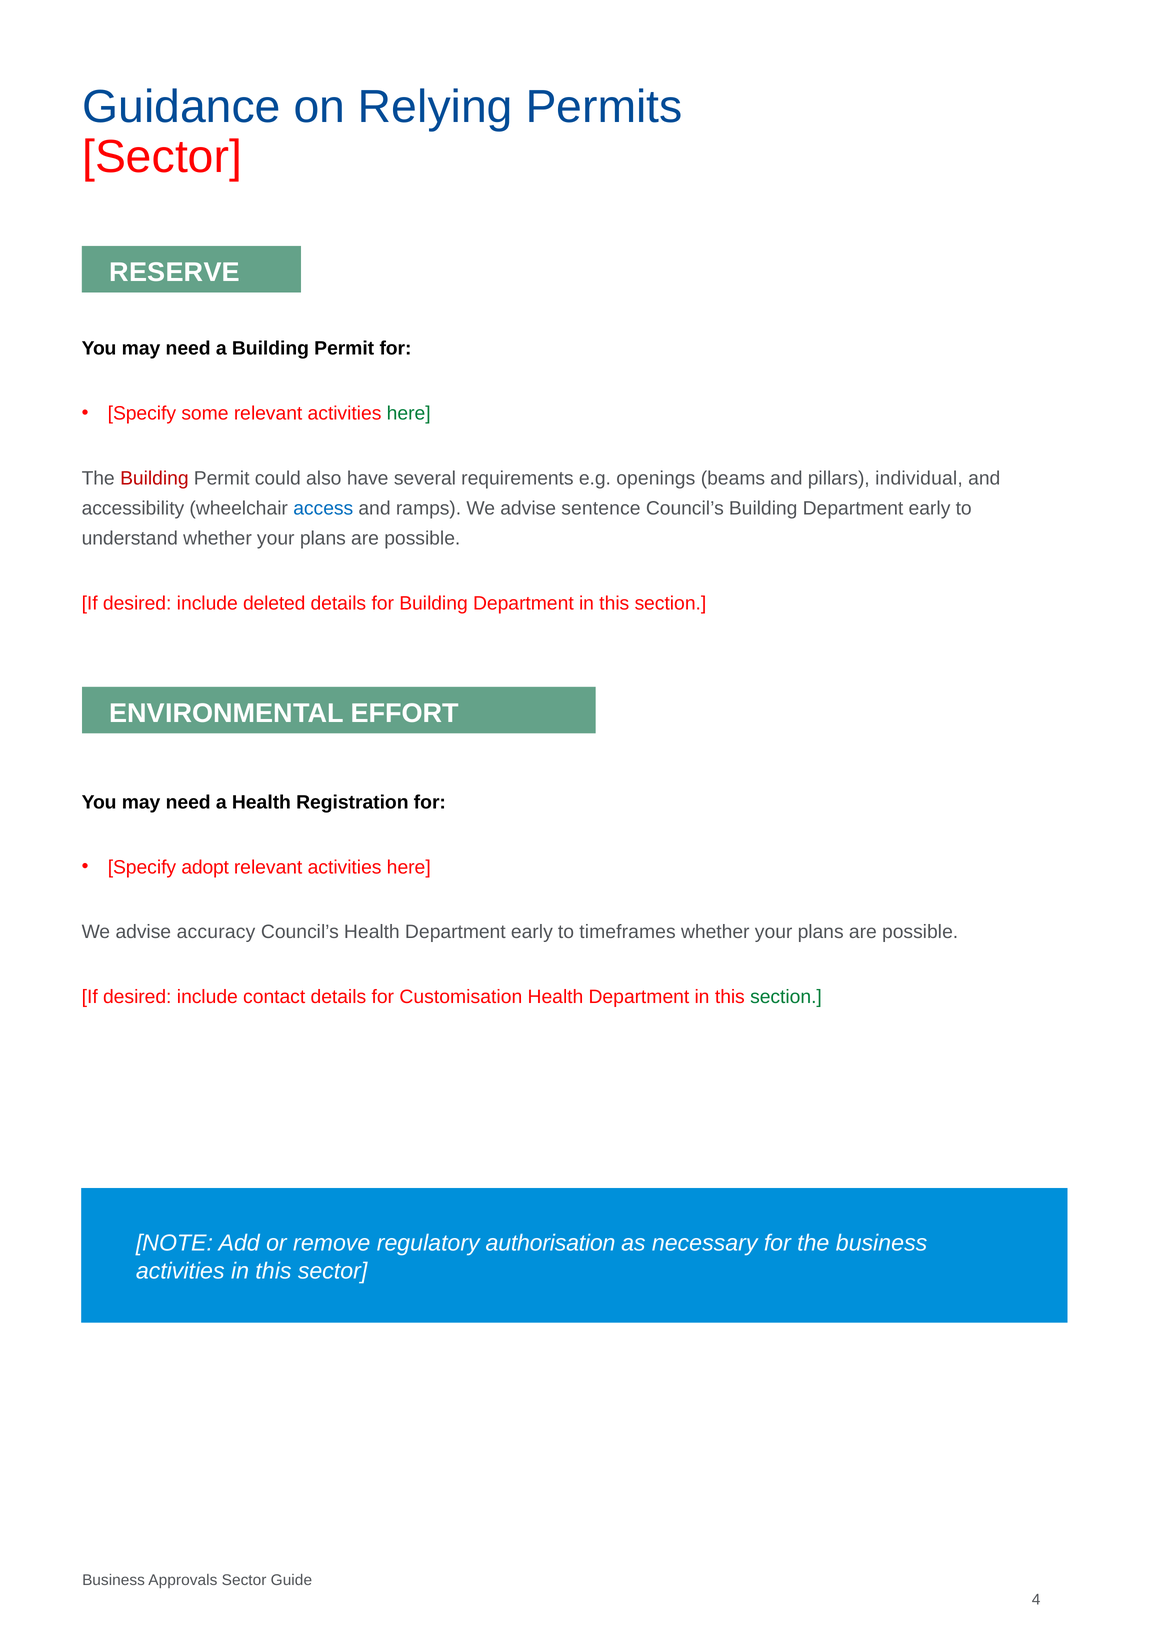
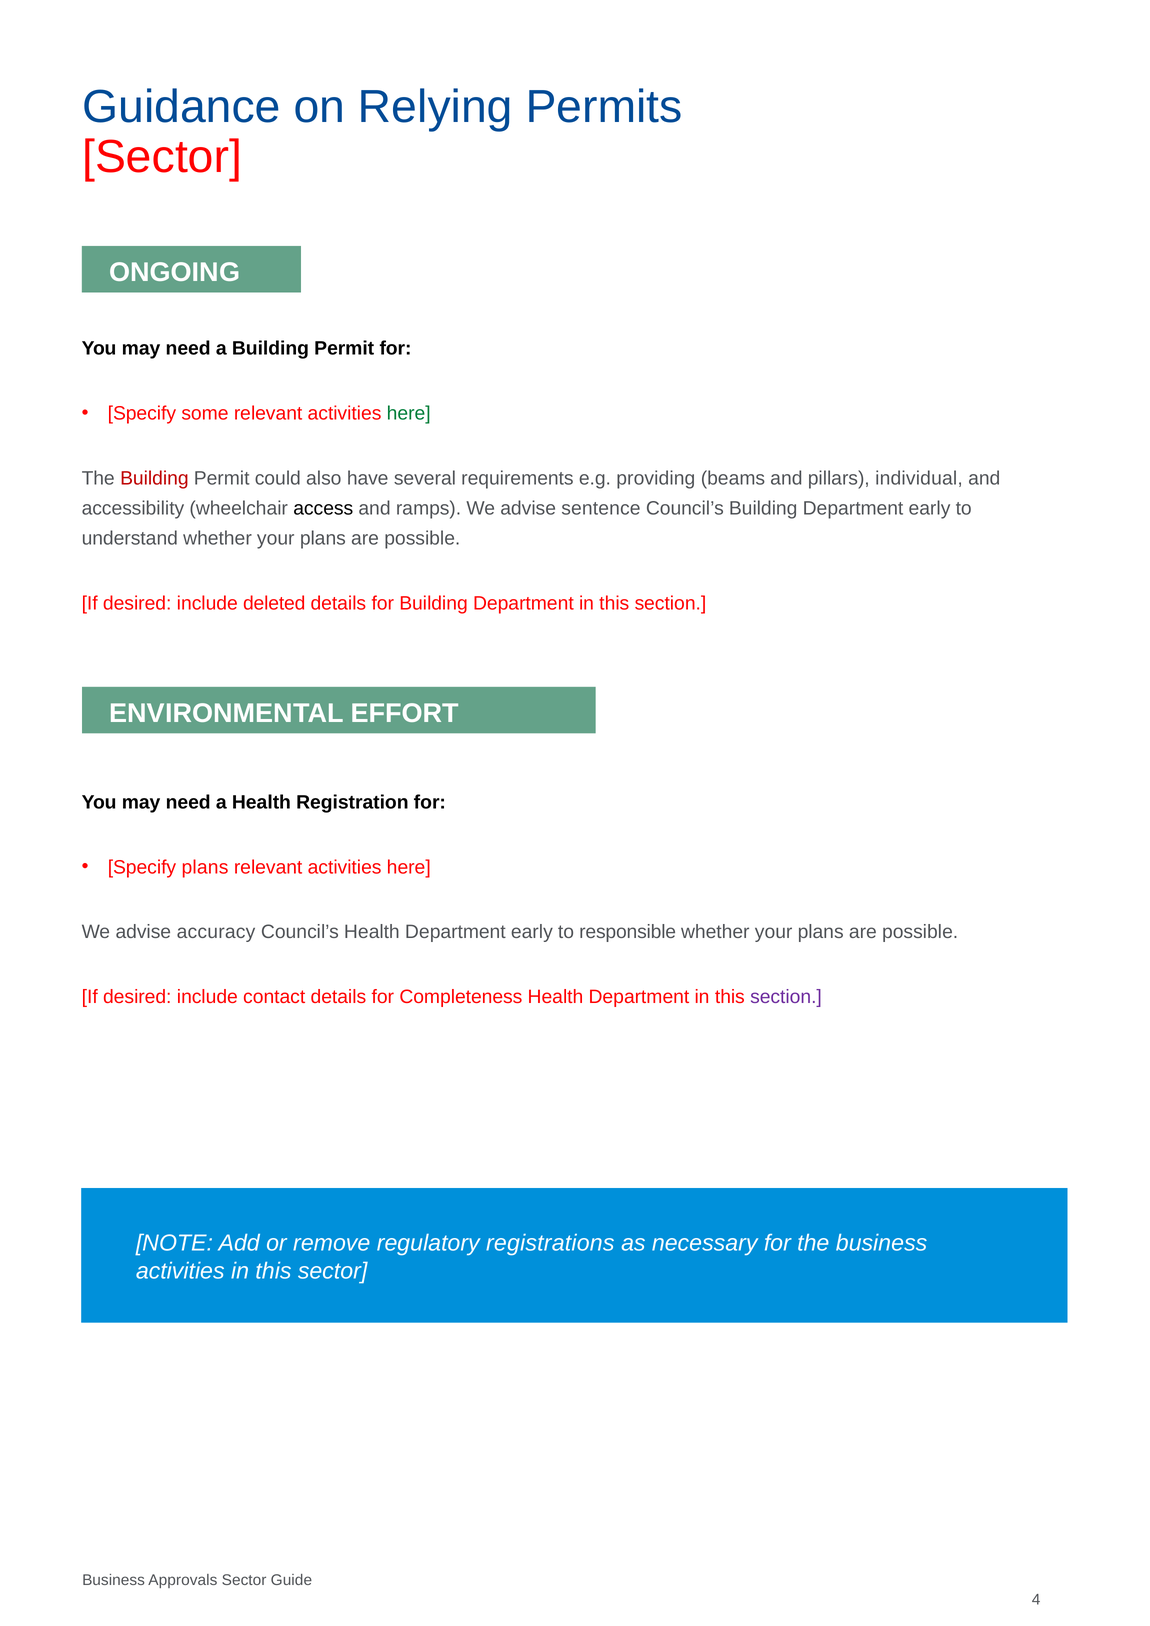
RESERVE: RESERVE -> ONGOING (175, 272)
openings: openings -> providing (656, 478)
access colour: blue -> black (323, 508)
Specify adopt: adopt -> plans (205, 867)
timeframes: timeframes -> responsible (628, 932)
Customisation: Customisation -> Completeness (461, 997)
section colour: green -> purple (786, 997)
authorisation: authorisation -> registrations (550, 1243)
